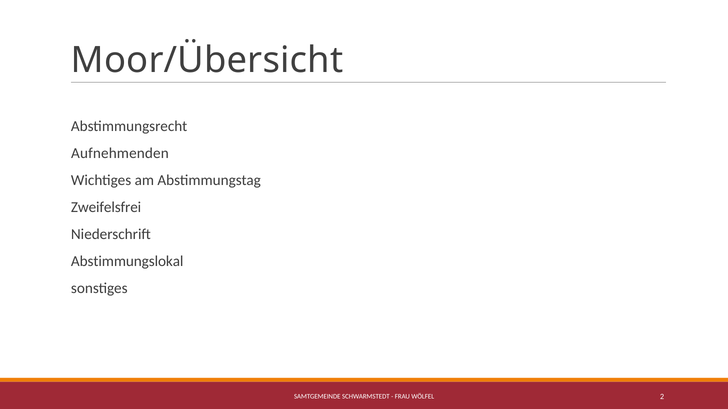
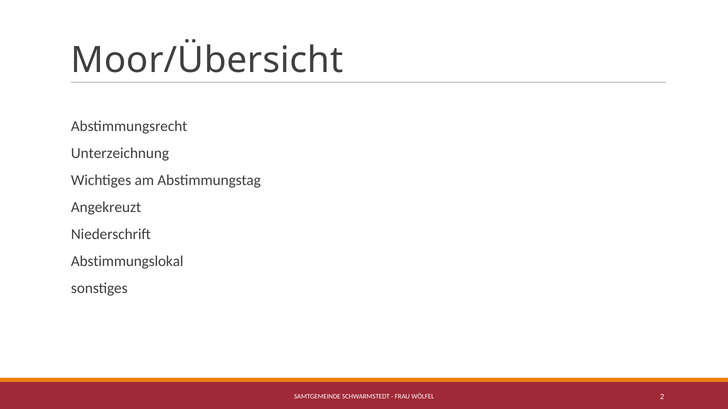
Aufnehmenden: Aufnehmenden -> Unterzeichnung (120, 153)
Zweifelsfrei: Zweifelsfrei -> Angekreuzt (106, 207)
